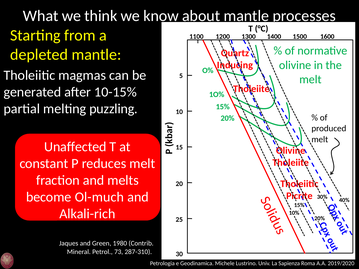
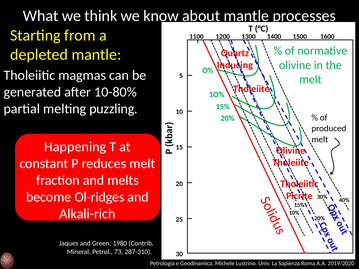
10-15%: 10-15% -> 10-80% (115, 92)
Unaffected: Unaffected -> Happening (75, 147)
Ol-much: Ol-much -> Ol-ridges (100, 197)
